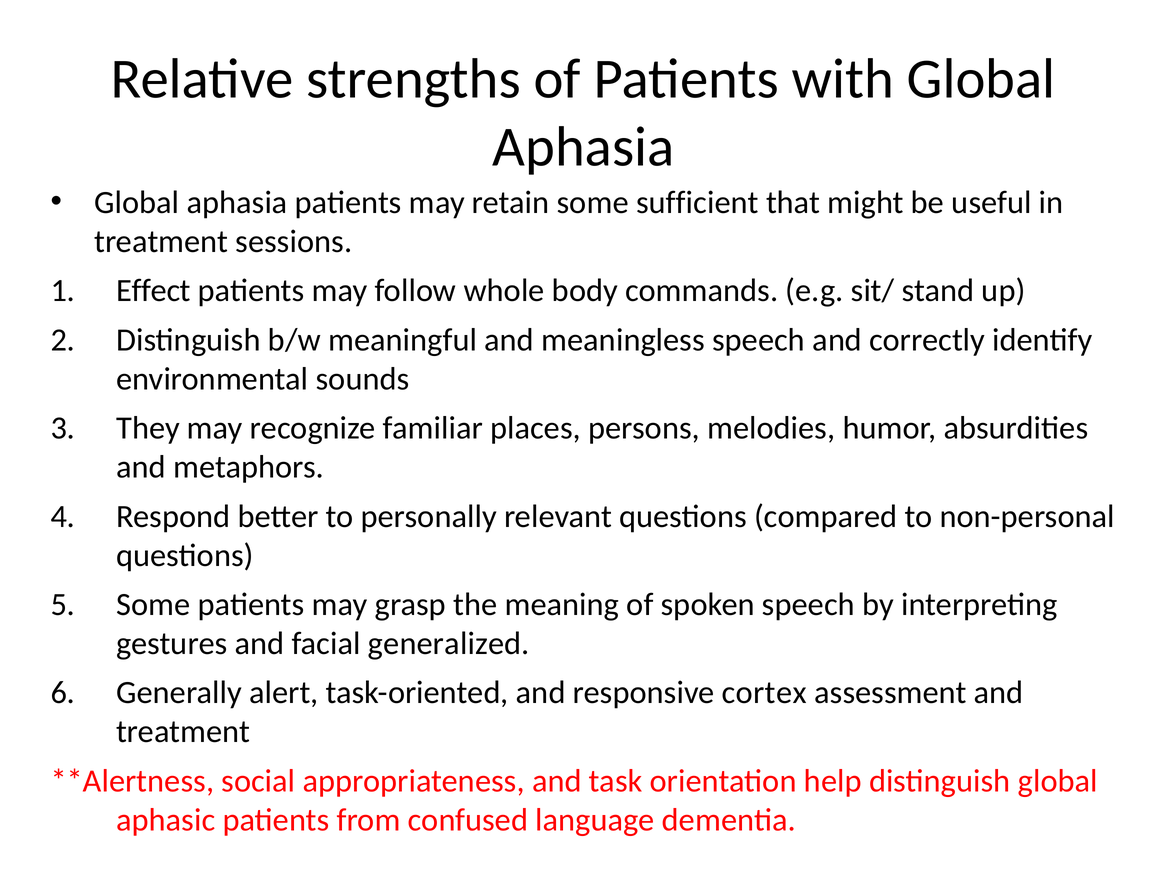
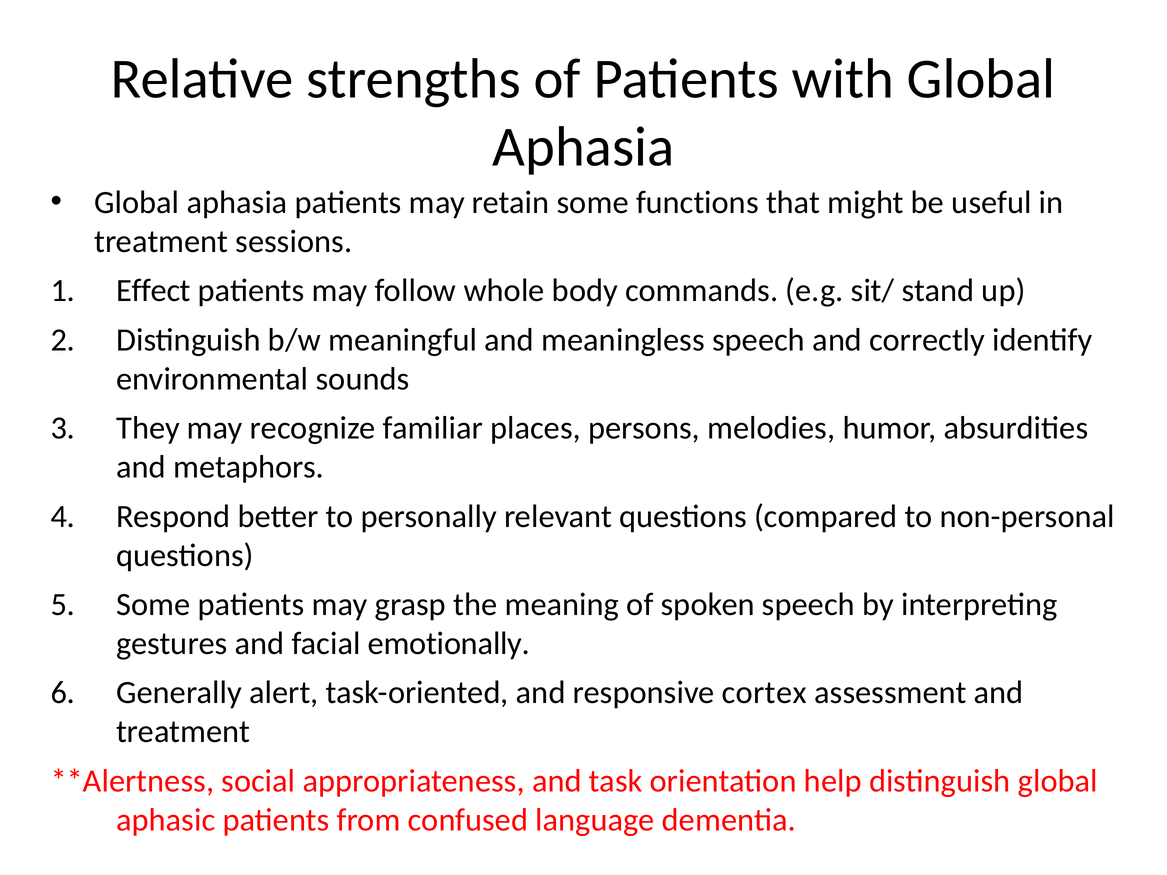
sufficient: sufficient -> functions (697, 203)
generalized: generalized -> emotionally (449, 644)
